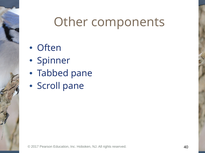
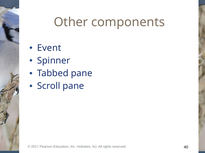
Often: Often -> Event (49, 48)
